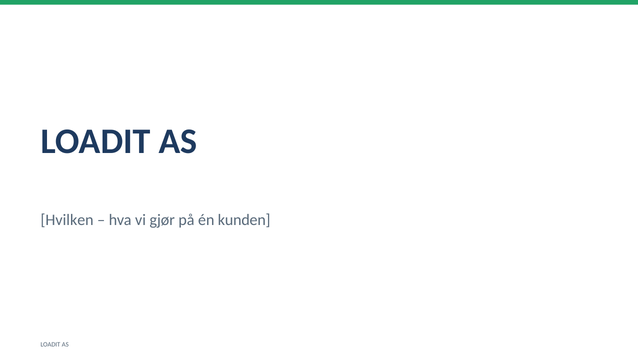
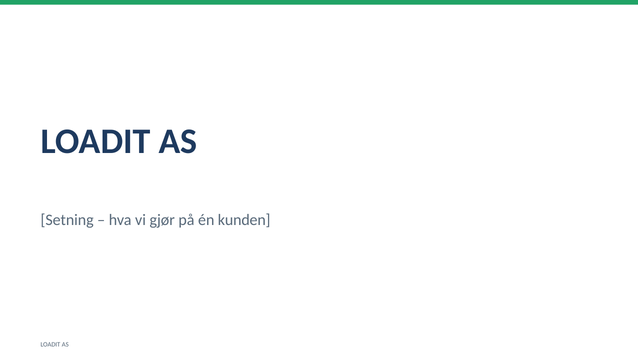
Hvilken: Hvilken -> Setning (67, 220)
